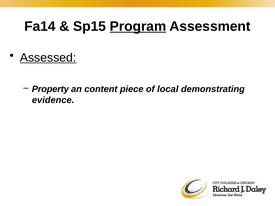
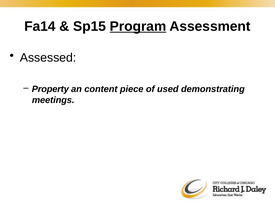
Assessed underline: present -> none (48, 58)
local: local -> used (168, 89)
evidence: evidence -> meetings (53, 100)
